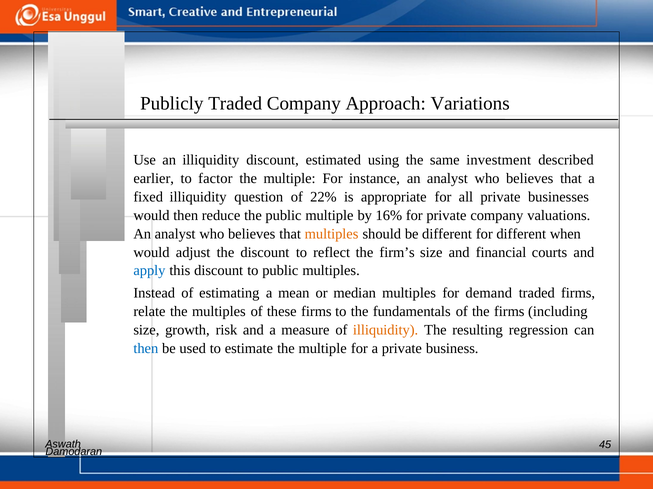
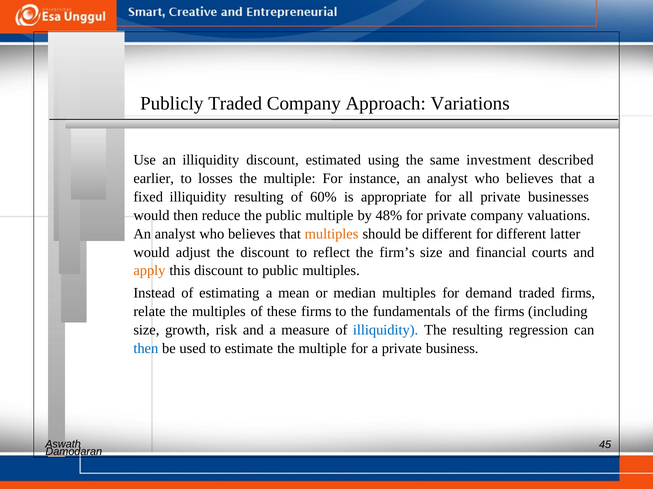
factor: factor -> losses (215, 179)
illiquidity question: question -> resulting (259, 197)
22%: 22% -> 60% (323, 197)
16%: 16% -> 48% (389, 216)
when: when -> latter (565, 234)
apply colour: blue -> orange (149, 271)
illiquidity colour: orange -> blue (386, 331)
